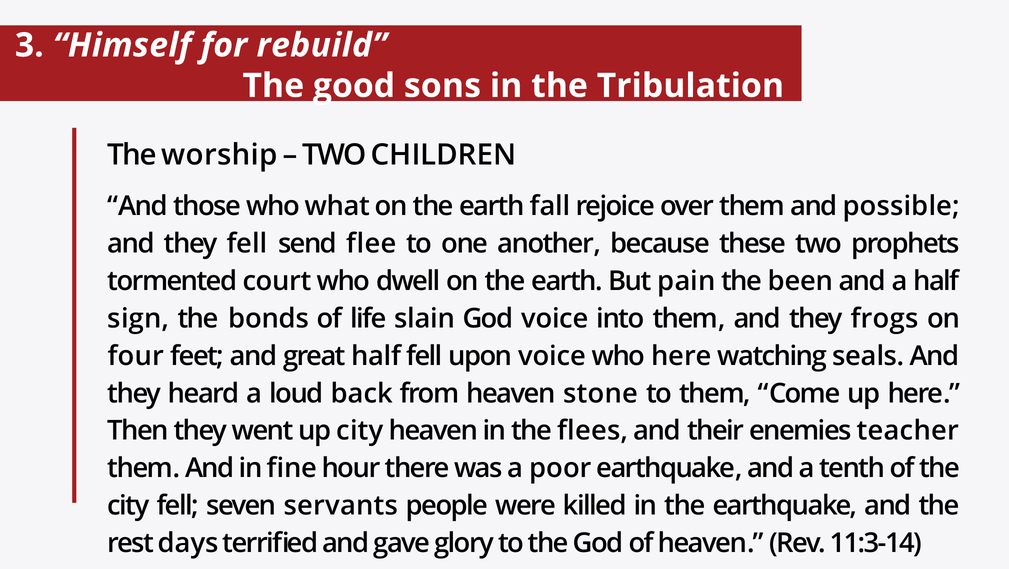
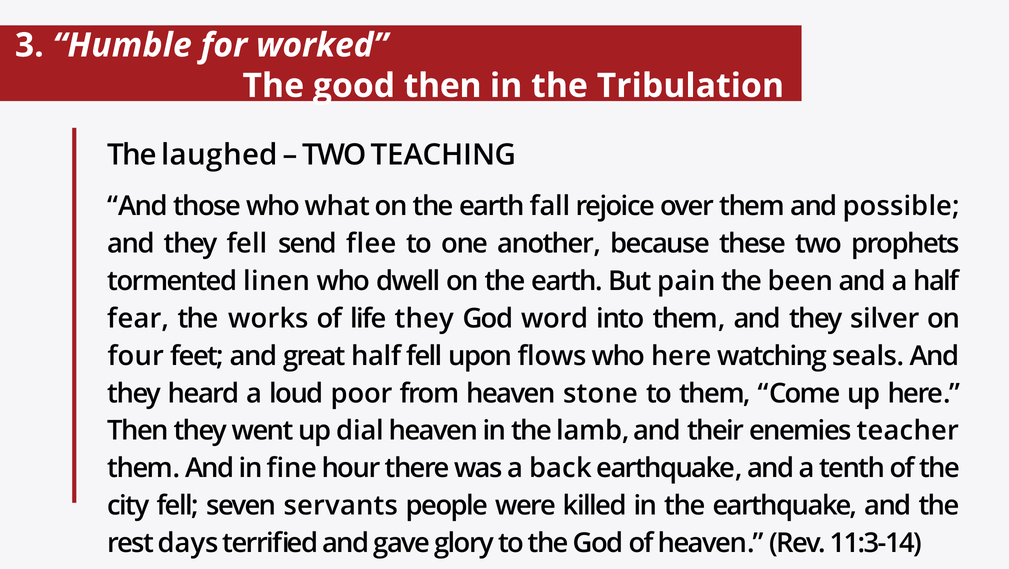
Himself: Himself -> Humble (122, 45)
rebuild: rebuild -> worked (322, 45)
good sons: sons -> then (443, 86)
worship: worship -> laughed (220, 155)
CHILDREN: CHILDREN -> TEACHING (444, 155)
court: court -> linen (277, 281)
sign: sign -> fear (138, 319)
bonds: bonds -> works (269, 319)
life slain: slain -> they (424, 319)
God voice: voice -> word (555, 319)
frogs: frogs -> silver (885, 319)
upon voice: voice -> flows (552, 356)
back: back -> poor (362, 393)
up city: city -> dial (360, 431)
flees: flees -> lamb (593, 431)
poor: poor -> back (560, 468)
